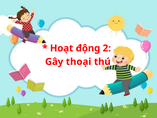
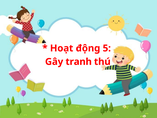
2: 2 -> 5 (107, 48)
thoại: thoại -> tranh (79, 62)
